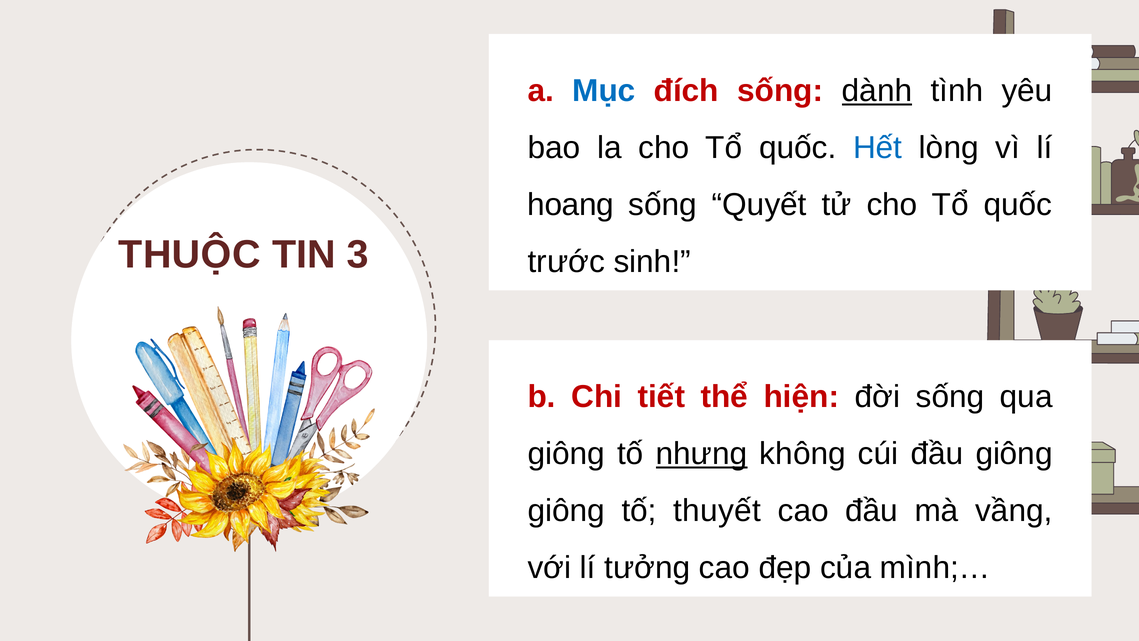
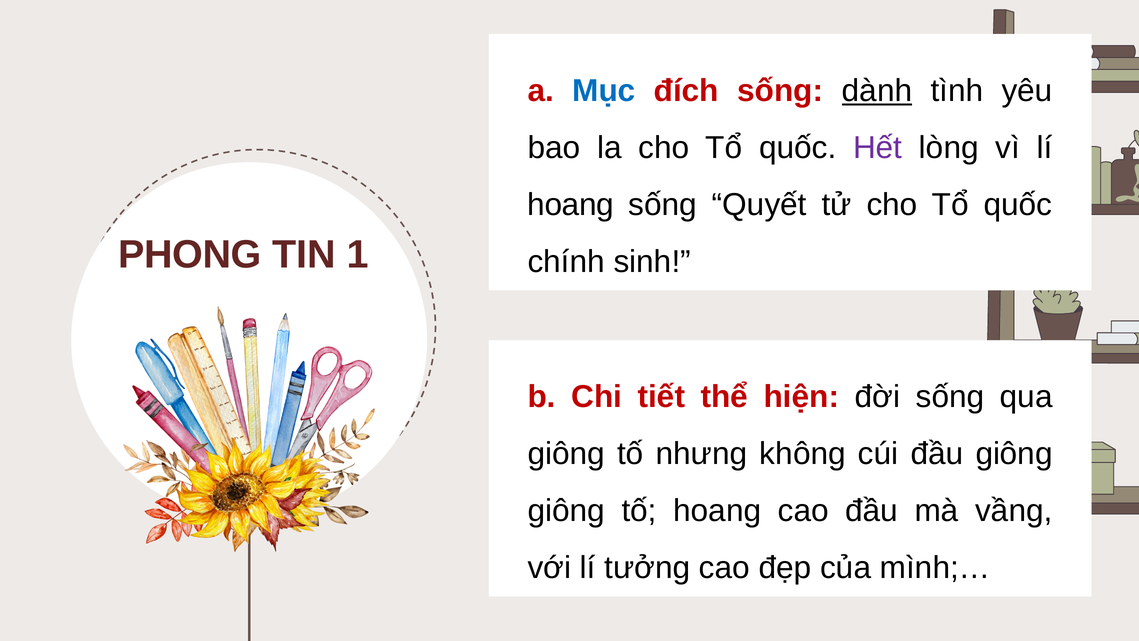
Hết colour: blue -> purple (878, 148)
THUỘC: THUỘC -> PHONG (190, 255)
3: 3 -> 1 (358, 255)
trước: trước -> chính (566, 261)
nhưng underline: present -> none (702, 454)
tố thuyết: thuyết -> hoang (717, 511)
